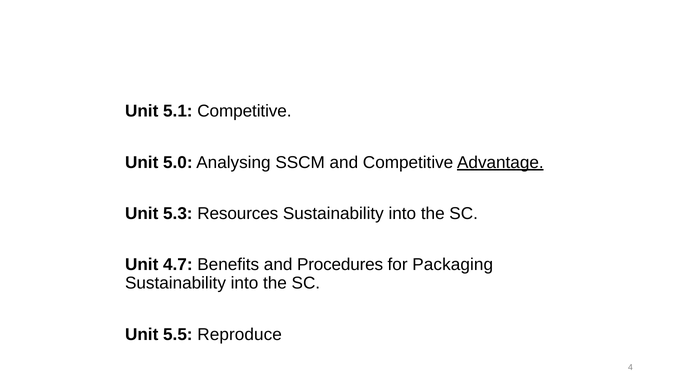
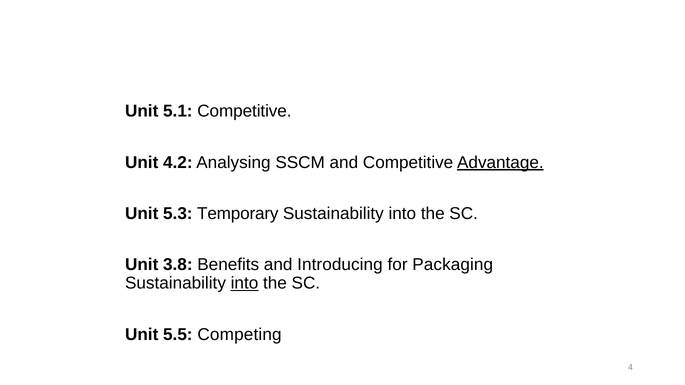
5.0: 5.0 -> 4.2 (178, 163)
Resources: Resources -> Temporary (238, 214)
4.7: 4.7 -> 3.8 (178, 265)
Procedures: Procedures -> Introducing (340, 265)
into underline: none -> present (244, 284)
Reproduce: Reproduce -> Competing (240, 335)
